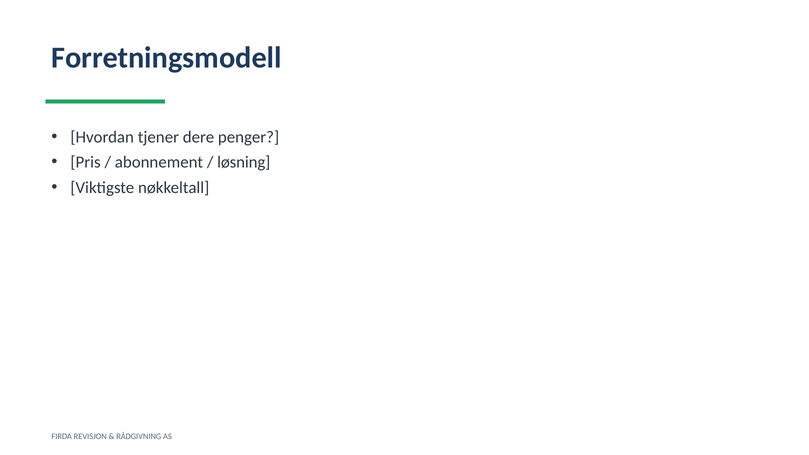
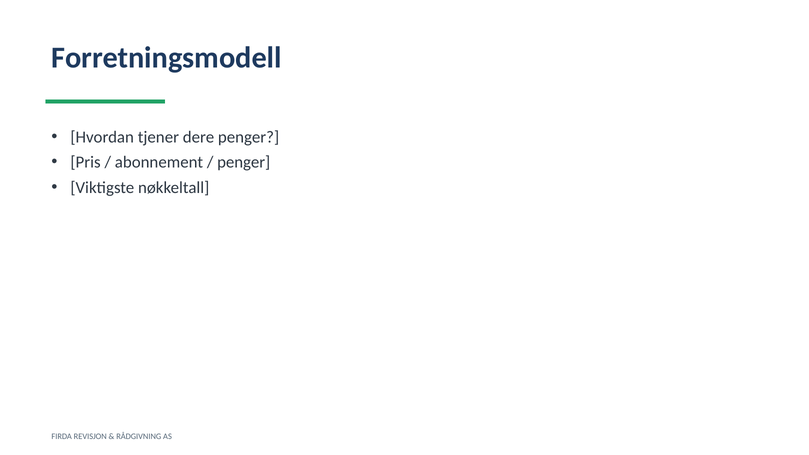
løsning: løsning -> penger (244, 162)
